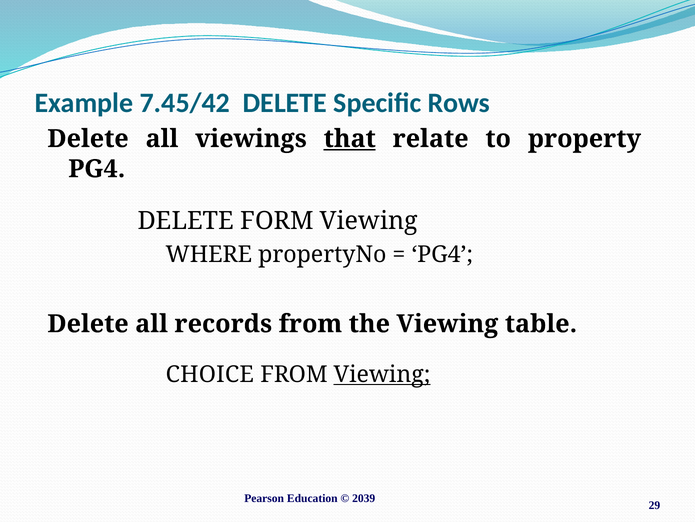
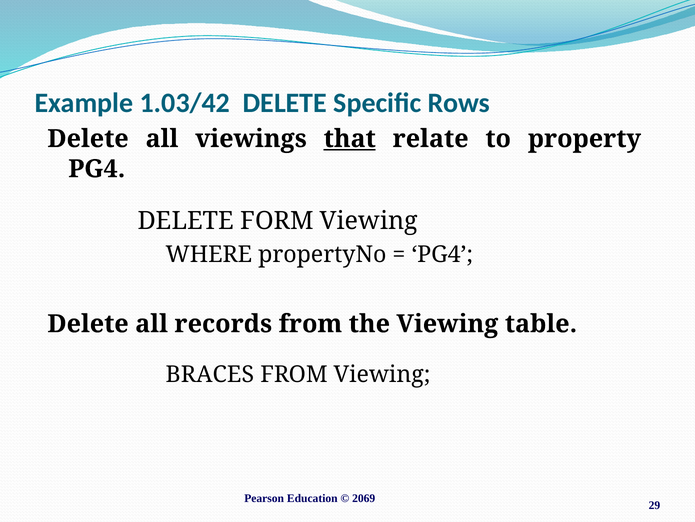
7.45/42: 7.45/42 -> 1.03/42 (185, 103)
CHOICE: CHOICE -> BRACES (210, 374)
Viewing underline: present -> none (382, 374)
2039: 2039 -> 2069 (364, 498)
